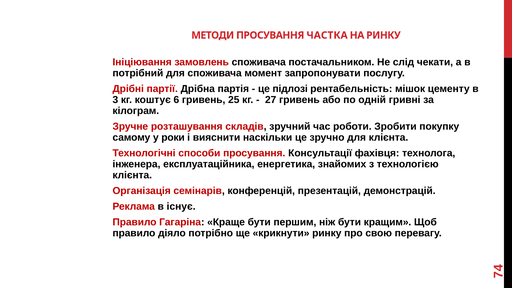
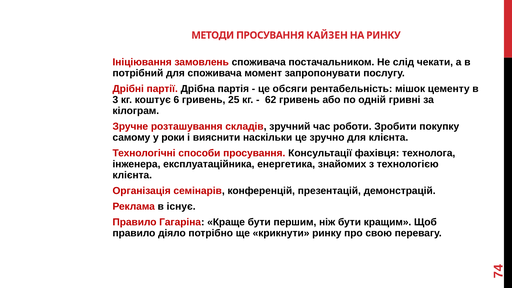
ЧАСТКА: ЧАСТКА -> КАЙЗЕН (327, 35)
підлозі: підлозі -> обсяги (290, 89)
27: 27 -> 62 (271, 100)
